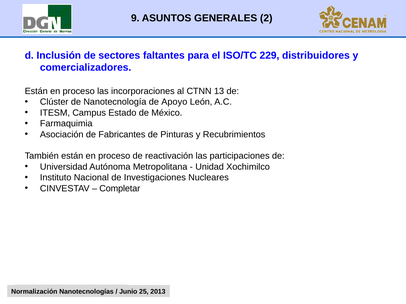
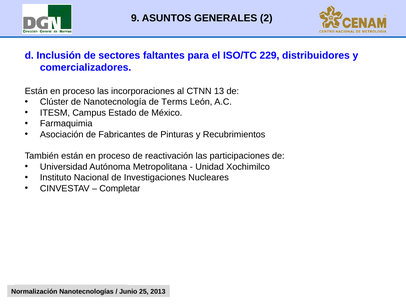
Apoyo: Apoyo -> Terms (174, 102)
